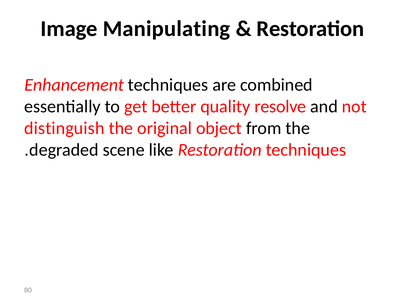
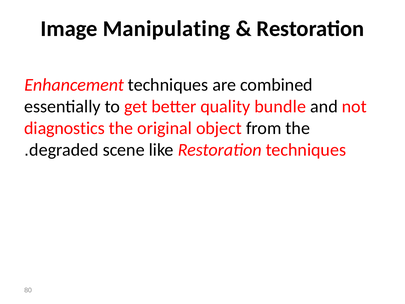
resolve: resolve -> bundle (280, 107)
distinguish: distinguish -> diagnostics (65, 128)
